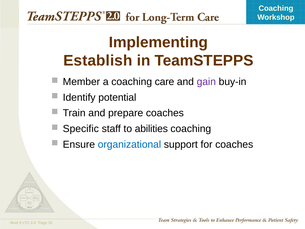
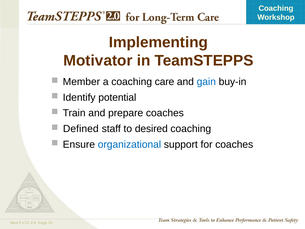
Establish: Establish -> Motivator (98, 61)
gain colour: purple -> blue (206, 82)
Specific: Specific -> Defined (81, 129)
abilities: abilities -> desired (151, 129)
